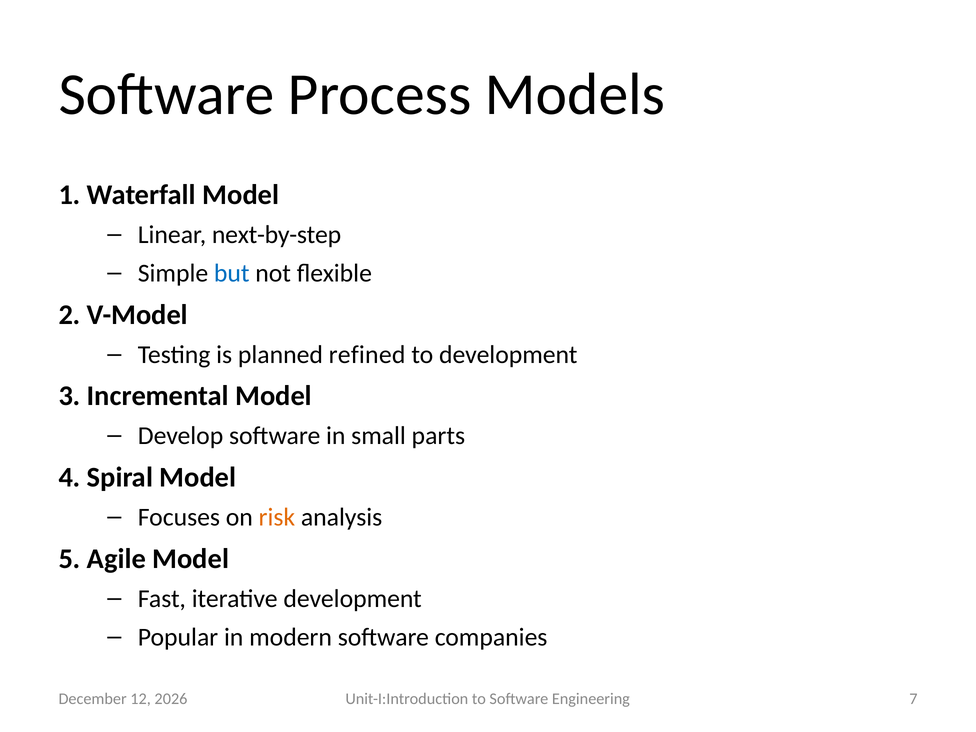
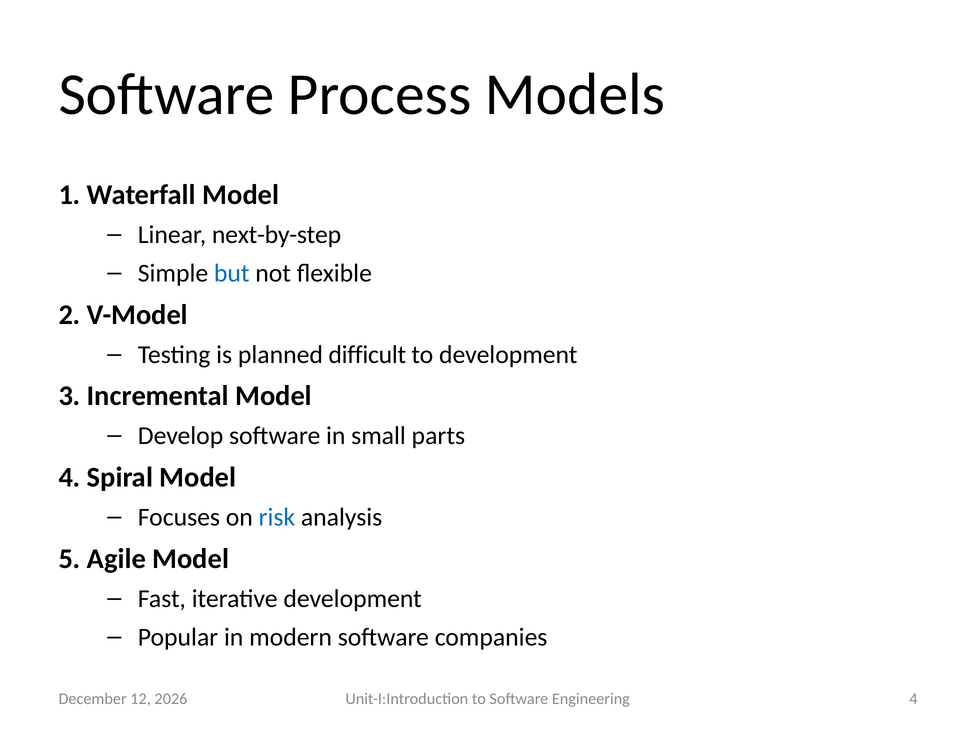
refined: refined -> difficult (367, 355)
risk colour: orange -> blue (277, 517)
Engineering 7: 7 -> 4 (913, 699)
